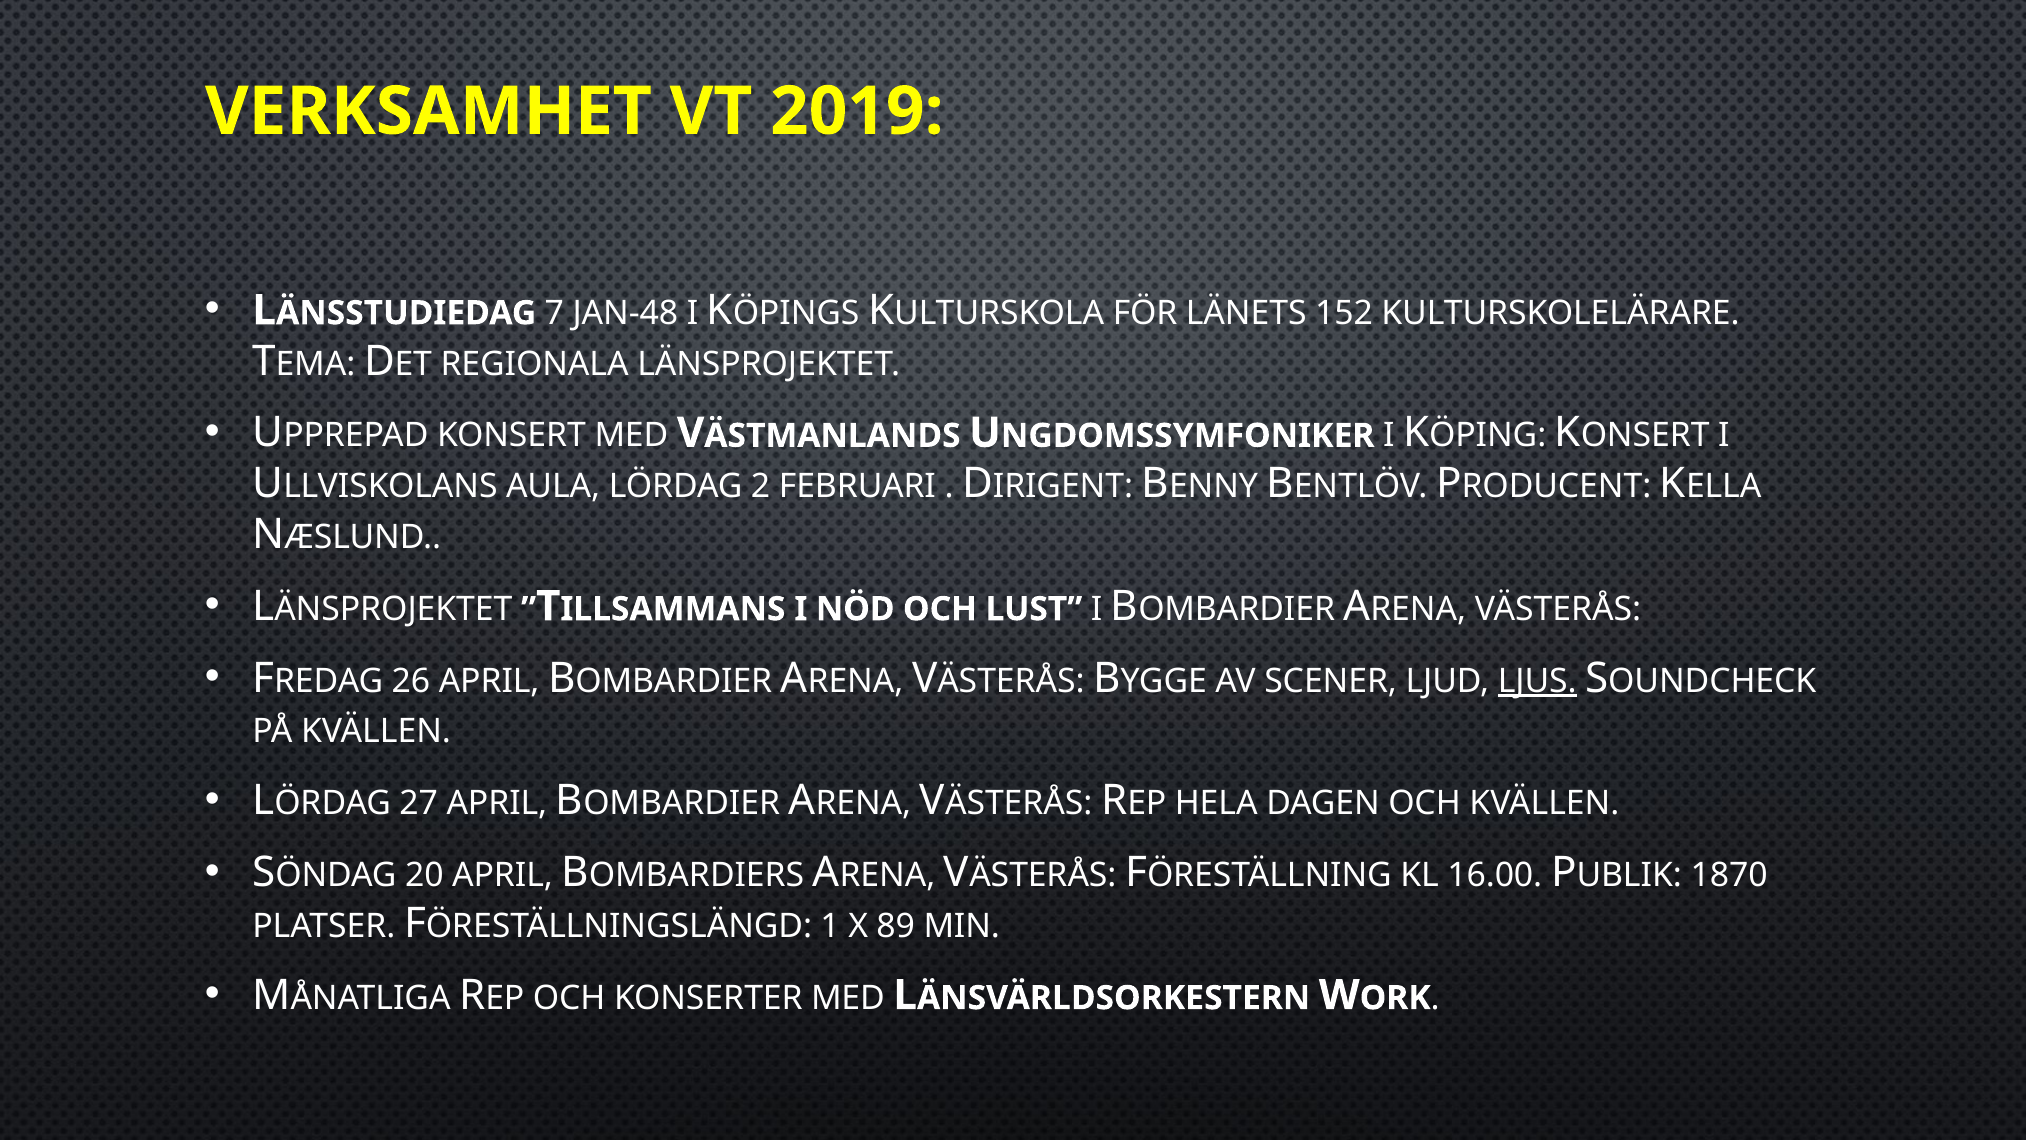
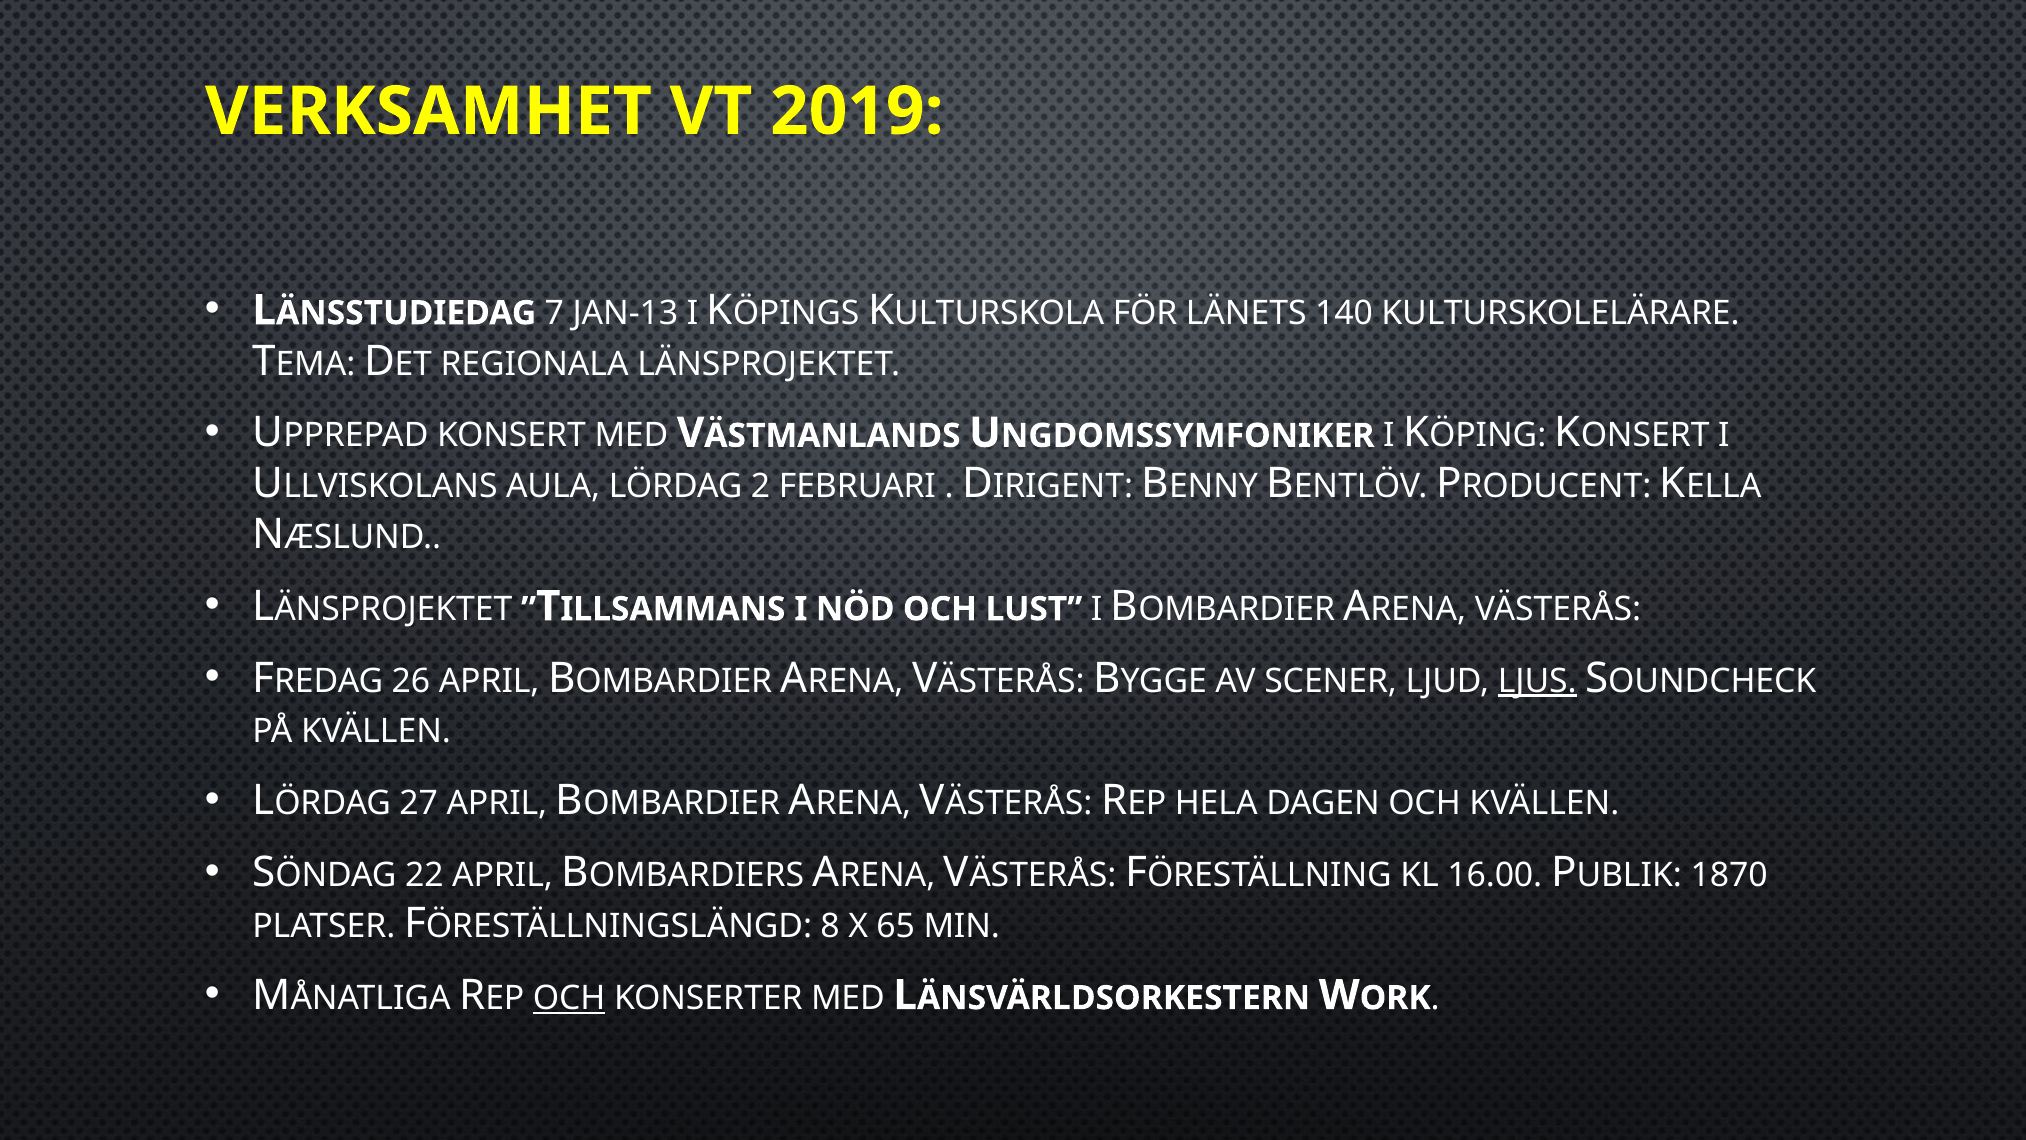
JAN-48: JAN-48 -> JAN-13 (625, 313)
152: 152 -> 140 (1344, 313)
20: 20 -> 22 (424, 875)
1: 1 -> 8 (830, 926)
89: 89 -> 65 (896, 926)
OCH underline: none -> present (569, 998)
